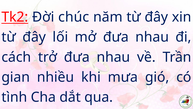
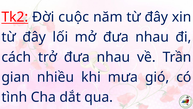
chúc: chúc -> cuộc (74, 17)
